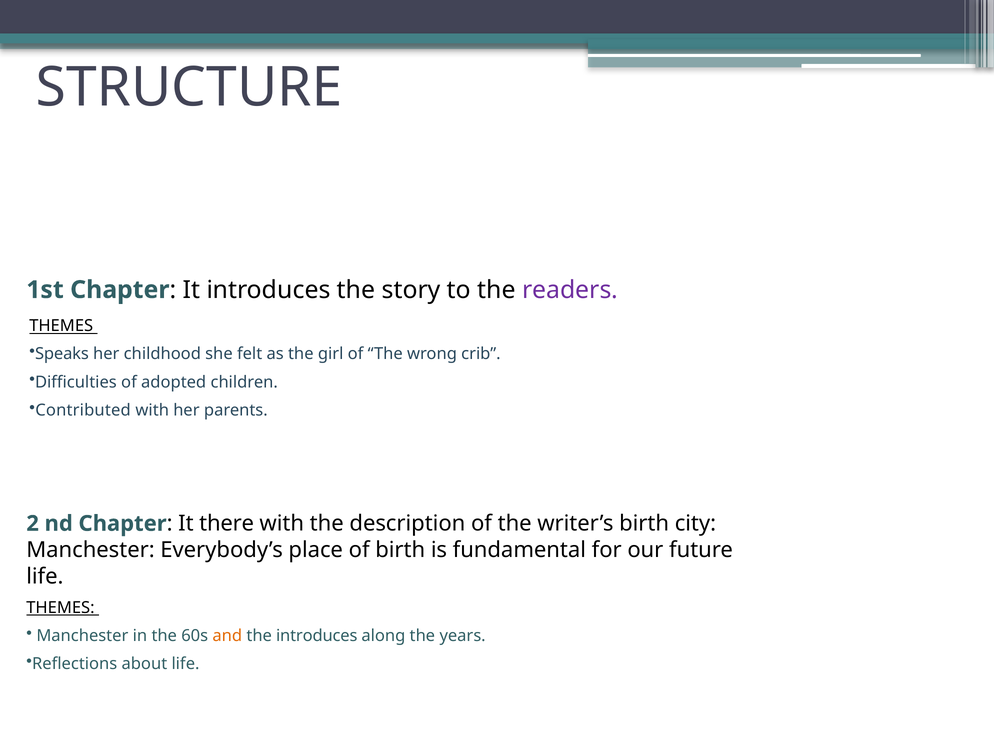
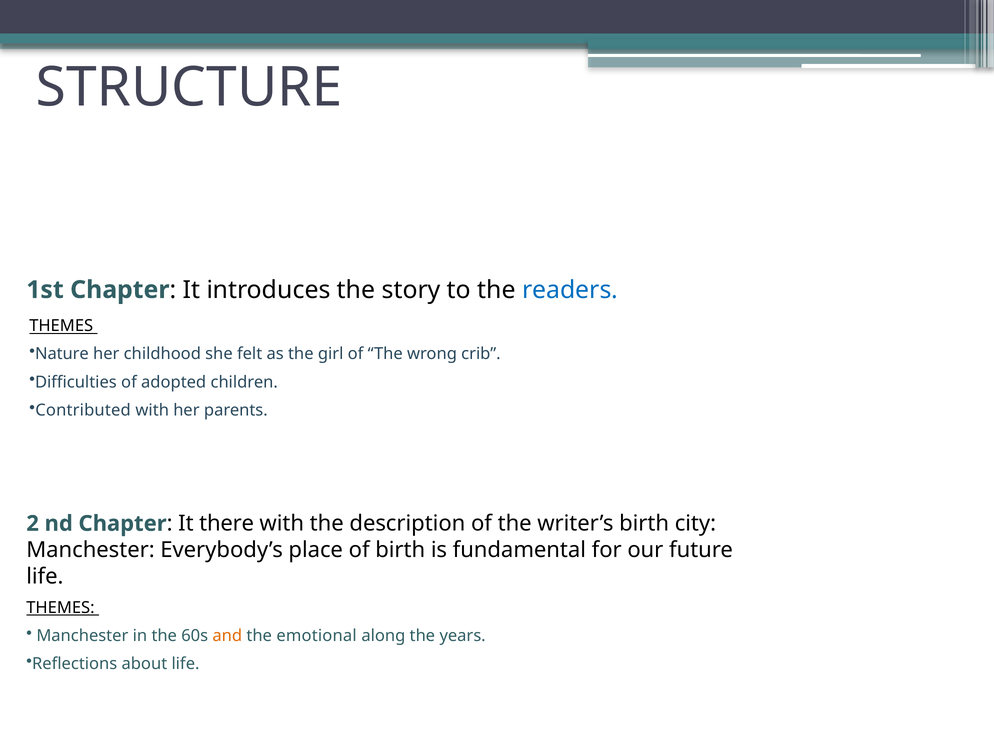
readers colour: purple -> blue (570, 290)
Speaks: Speaks -> Nature (62, 354)
the introduces: introduces -> emotional (317, 636)
